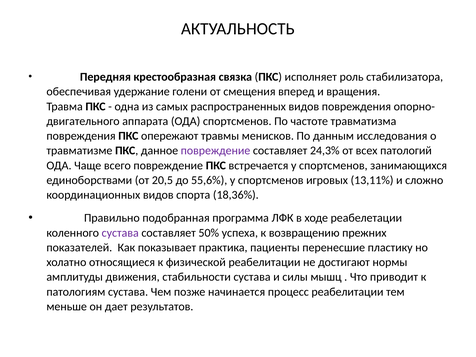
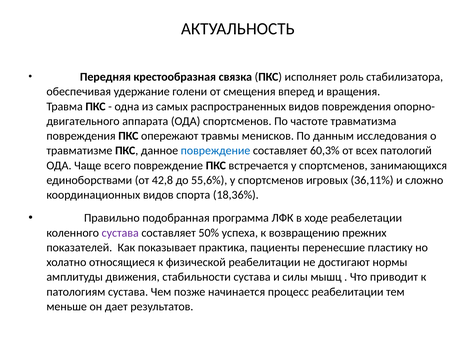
повреждение colour: purple -> blue (215, 151)
24,3%: 24,3% -> 60,3% (325, 151)
20,5: 20,5 -> 42,8 (162, 180)
13,11%: 13,11% -> 36,11% (372, 180)
